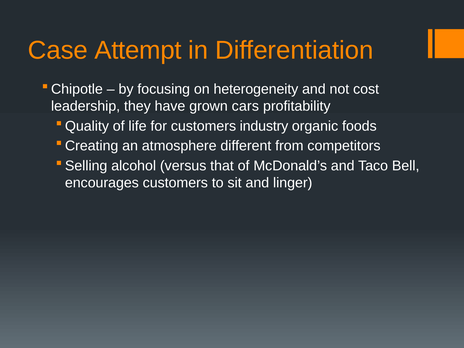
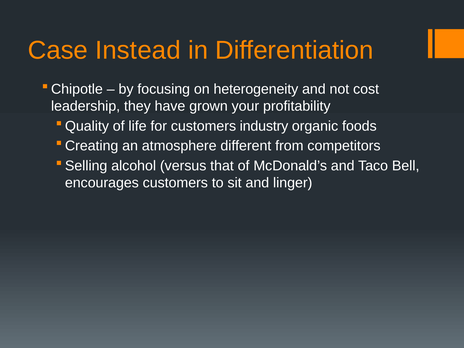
Attempt: Attempt -> Instead (138, 50)
cars: cars -> your (245, 106)
